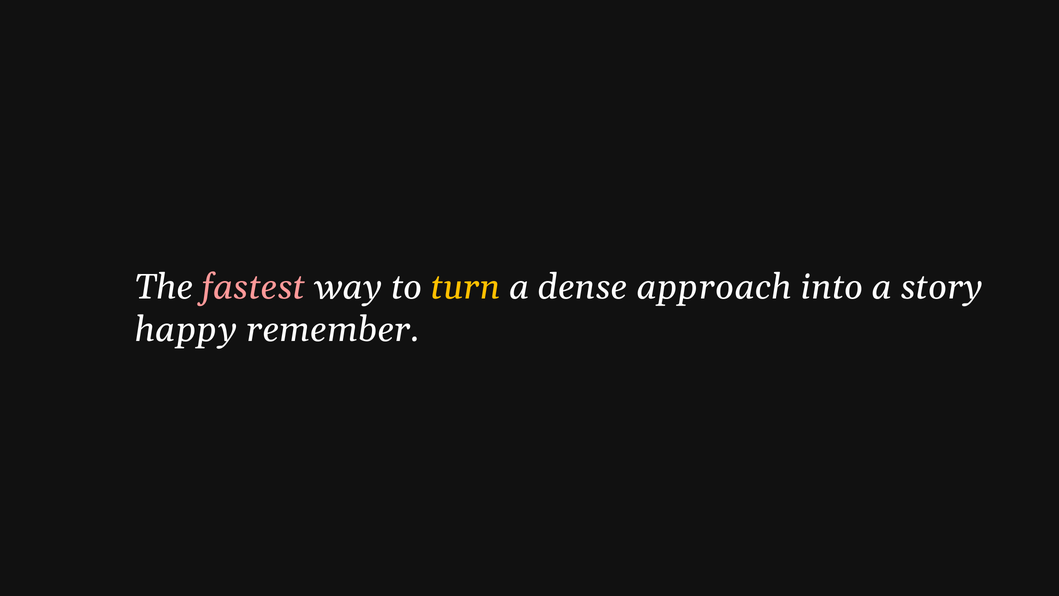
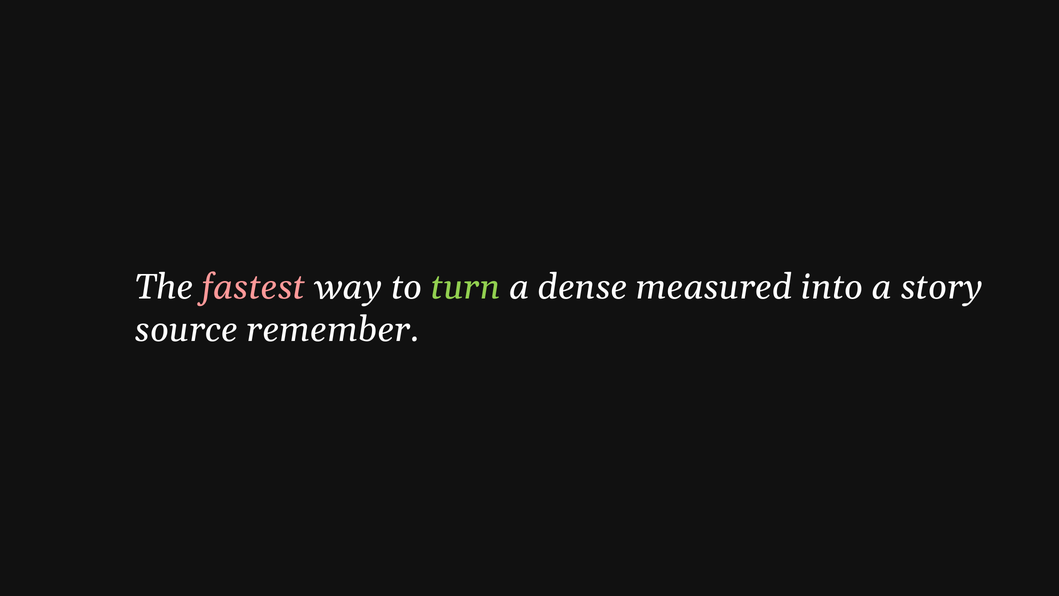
turn colour: yellow -> light green (466, 287)
approach: approach -> measured (714, 287)
happy: happy -> source (186, 329)
